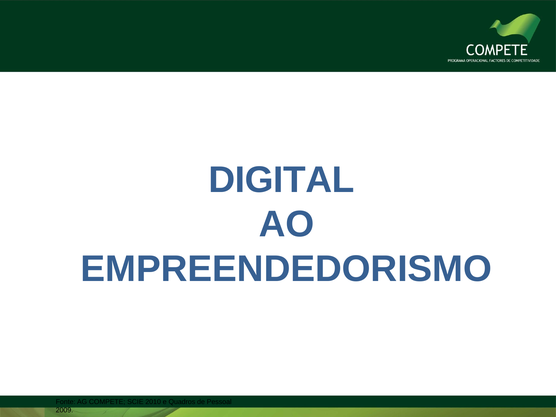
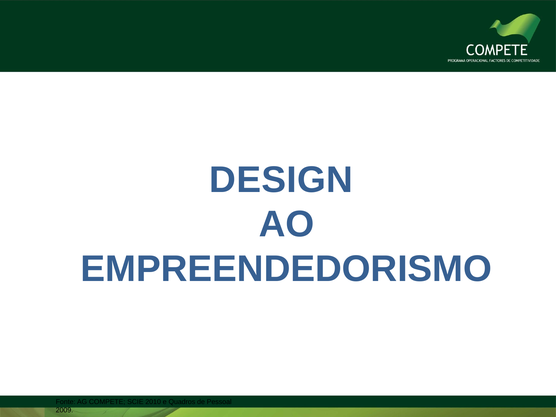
DIGITAL: DIGITAL -> DESIGN (281, 180)
